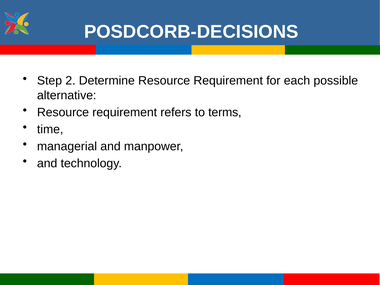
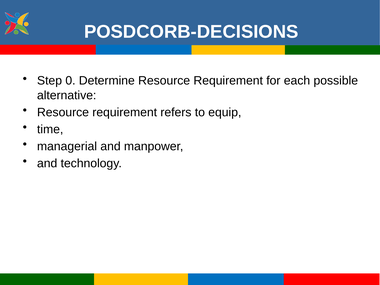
2: 2 -> 0 (70, 81)
terms: terms -> equip (225, 112)
